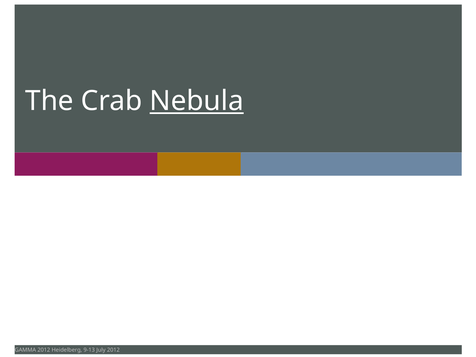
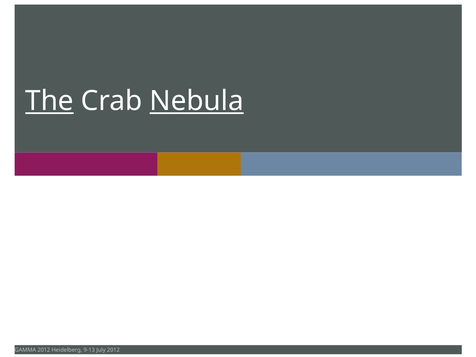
The underline: none -> present (49, 101)
